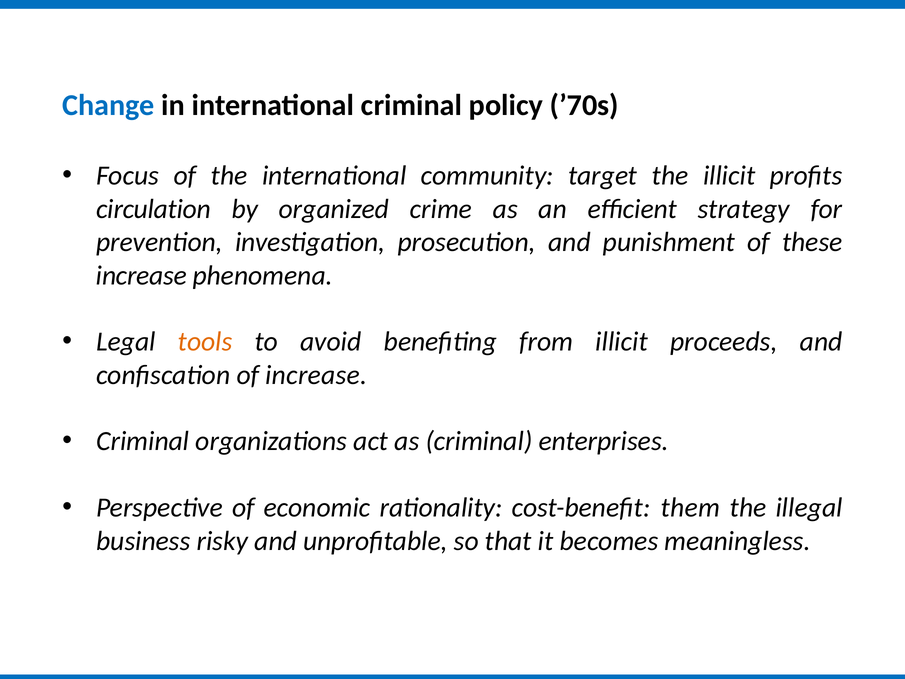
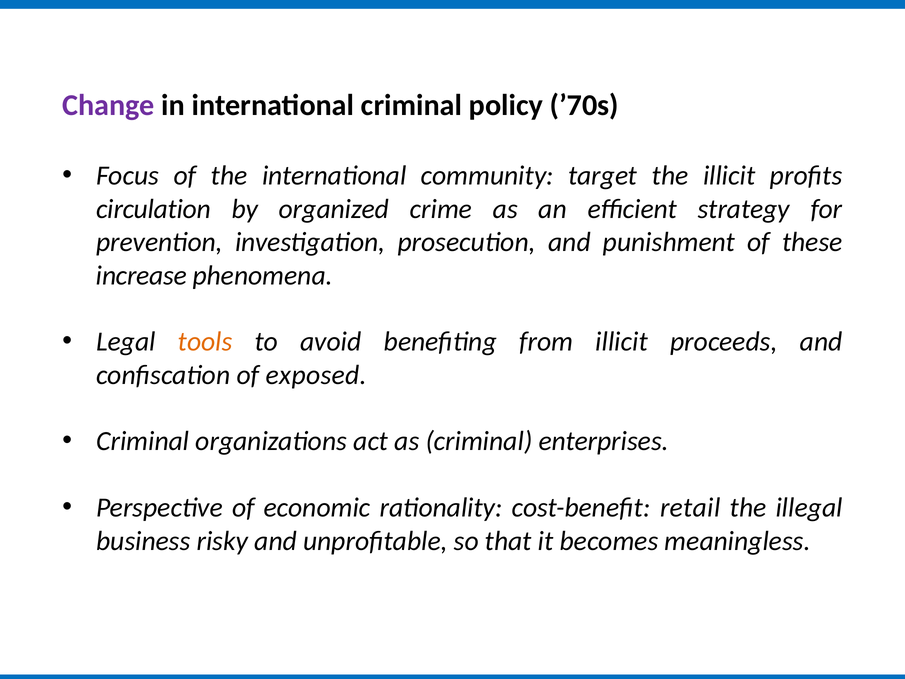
Change colour: blue -> purple (108, 105)
of increase: increase -> exposed (316, 375)
them: them -> retail (690, 508)
